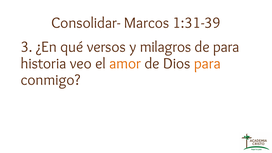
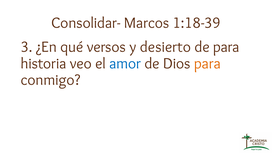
1:31-39: 1:31-39 -> 1:18-39 (197, 23)
milagros: milagros -> desierto (165, 47)
amor colour: orange -> blue (125, 63)
